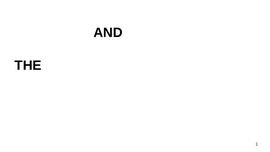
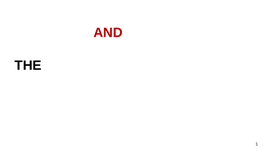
AND colour: black -> red (108, 33)
